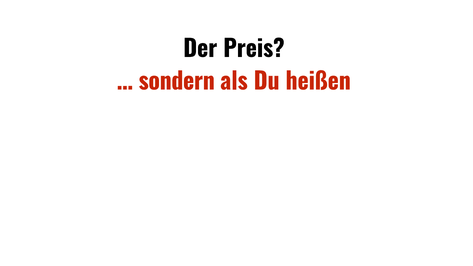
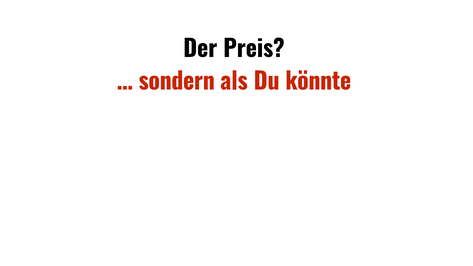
heißen: heißen -> könnte (318, 82)
